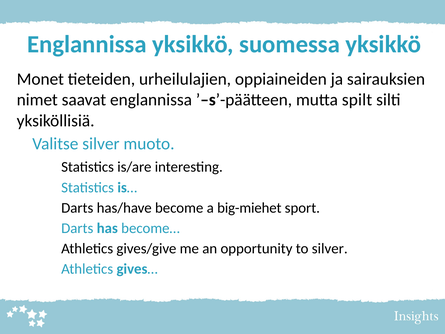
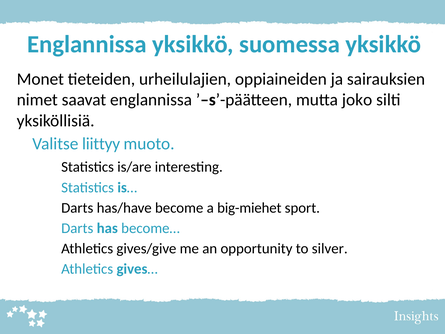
spilt: spilt -> joko (357, 100)
Valitse silver: silver -> liittyy (101, 144)
